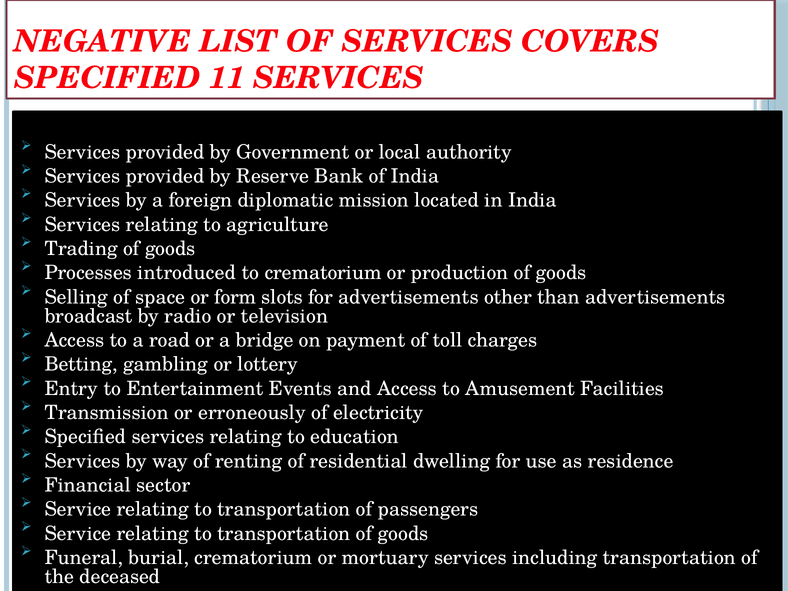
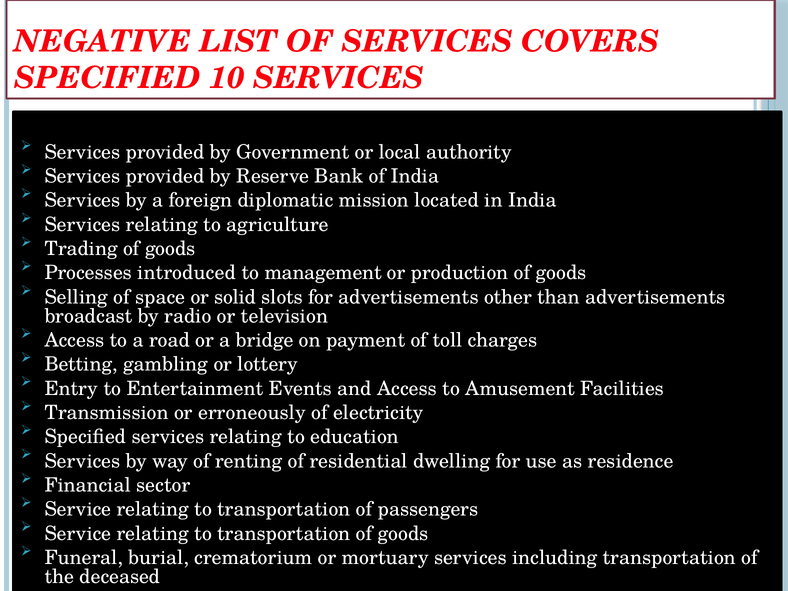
11: 11 -> 10 (227, 78)
to crematorium: crematorium -> management (323, 273)
form: form -> solid (235, 297)
